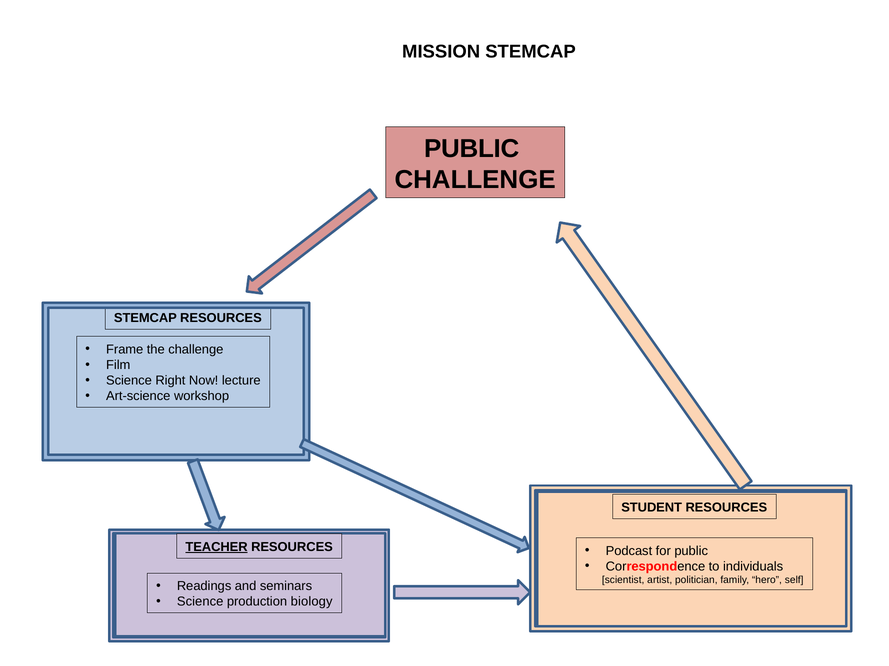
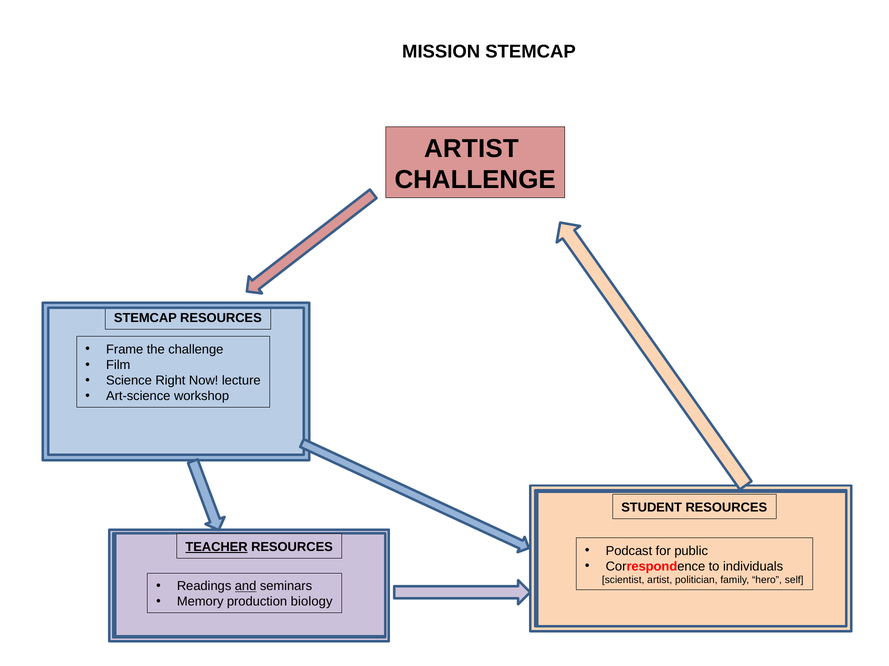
PUBLIC: PUBLIC -> ARTIST (471, 149)
and underline: none -> present (246, 587)
Science: Science -> Memory (200, 602)
